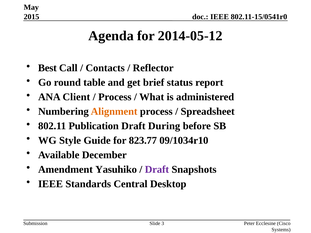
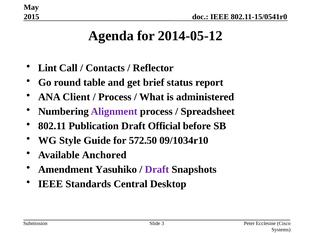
Best: Best -> Lint (47, 68)
Alignment colour: orange -> purple (114, 112)
During: During -> Official (164, 126)
823.77: 823.77 -> 572.50 (143, 141)
December: December -> Anchored (104, 155)
